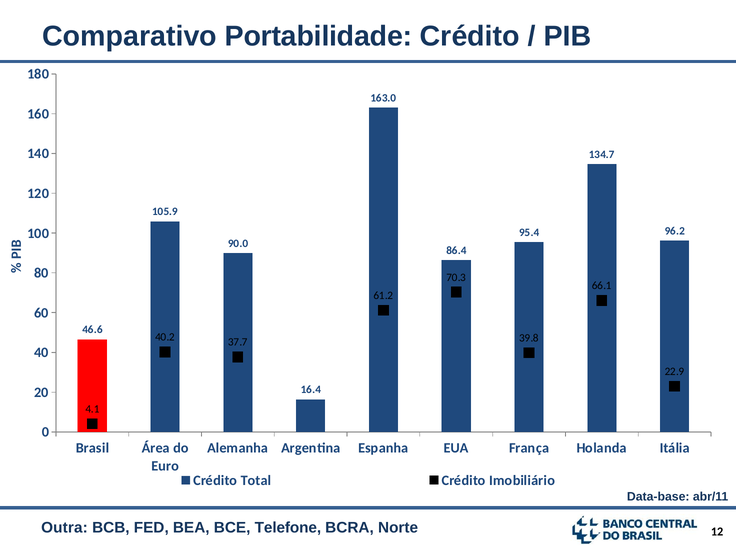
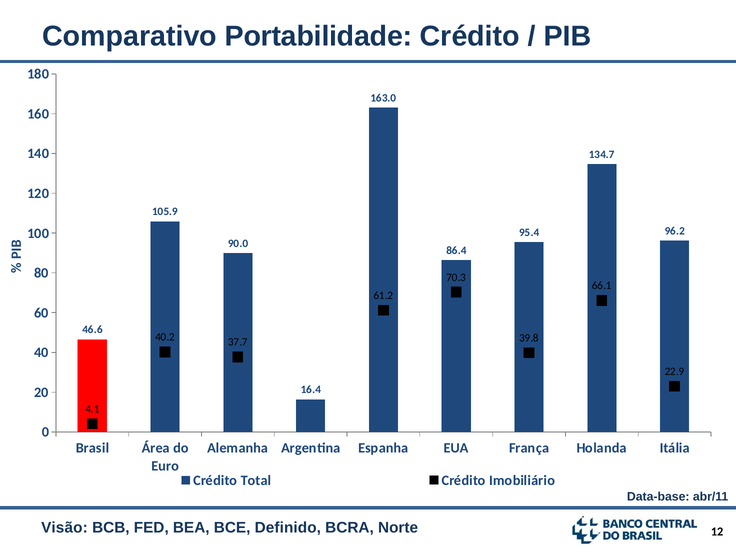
Outra: Outra -> Visão (64, 528)
Telefone: Telefone -> Definido (288, 528)
